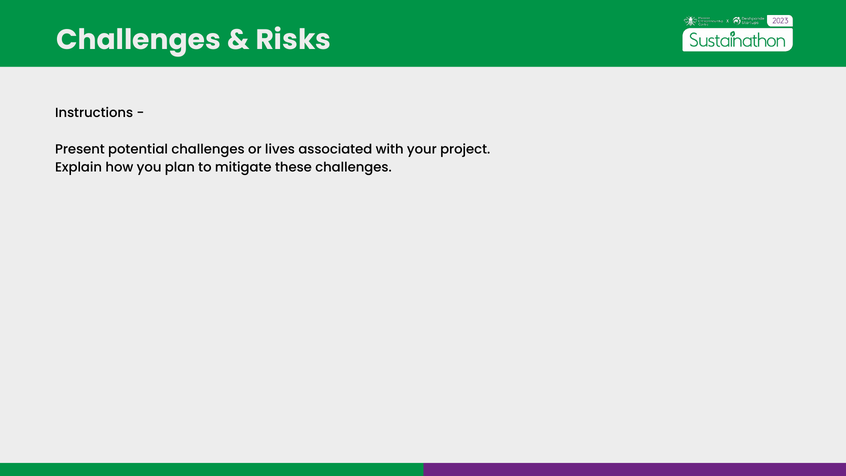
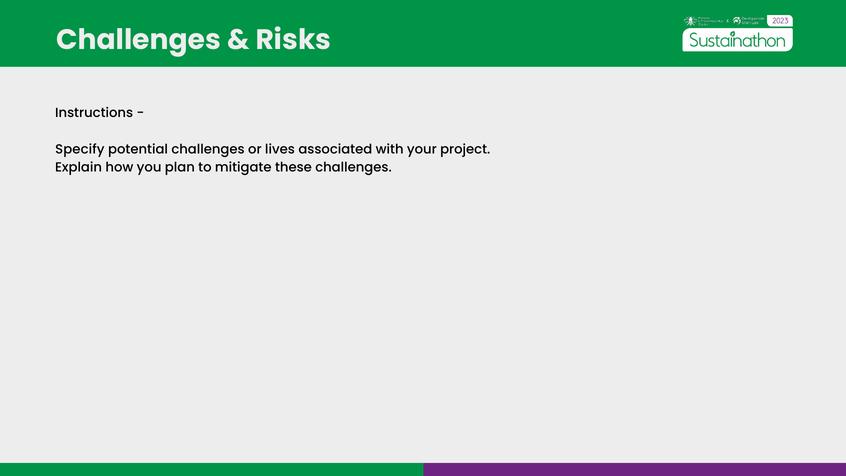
Present: Present -> Specify (80, 149)
